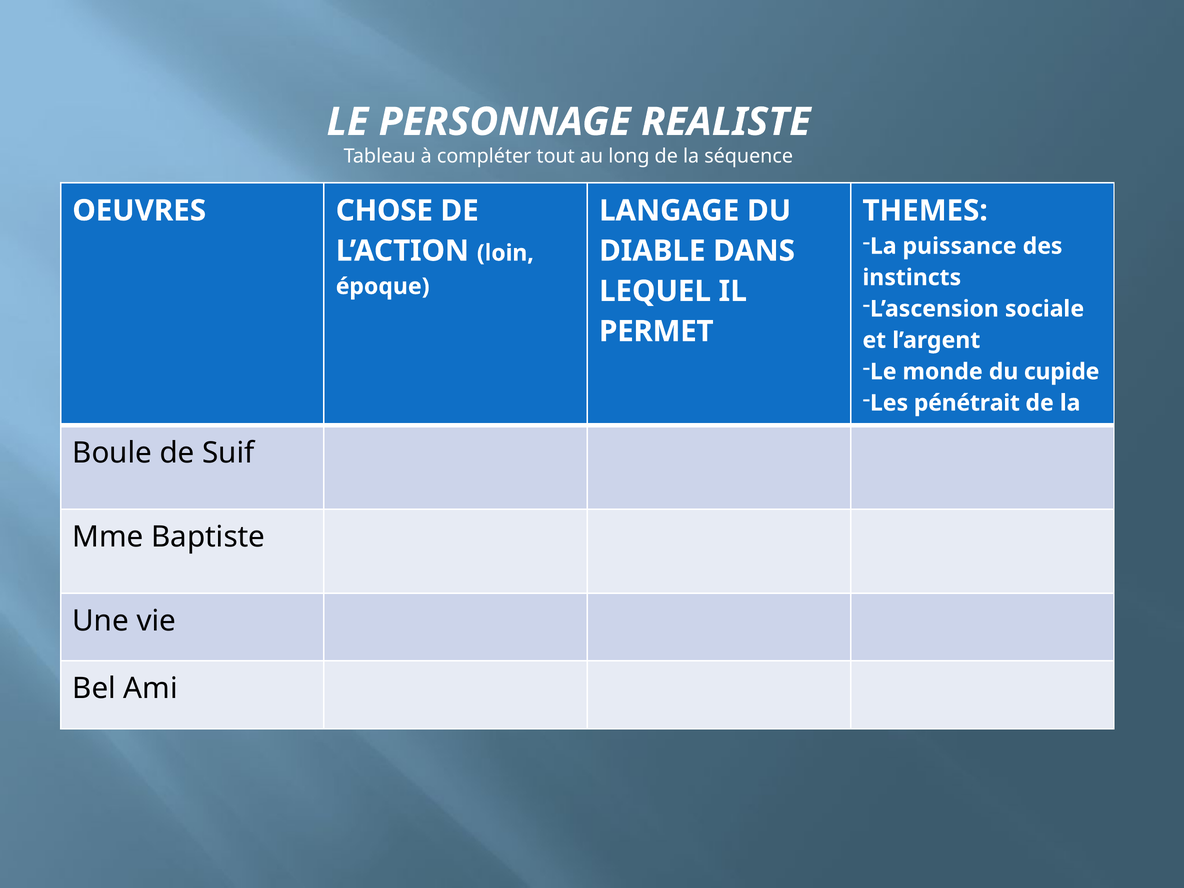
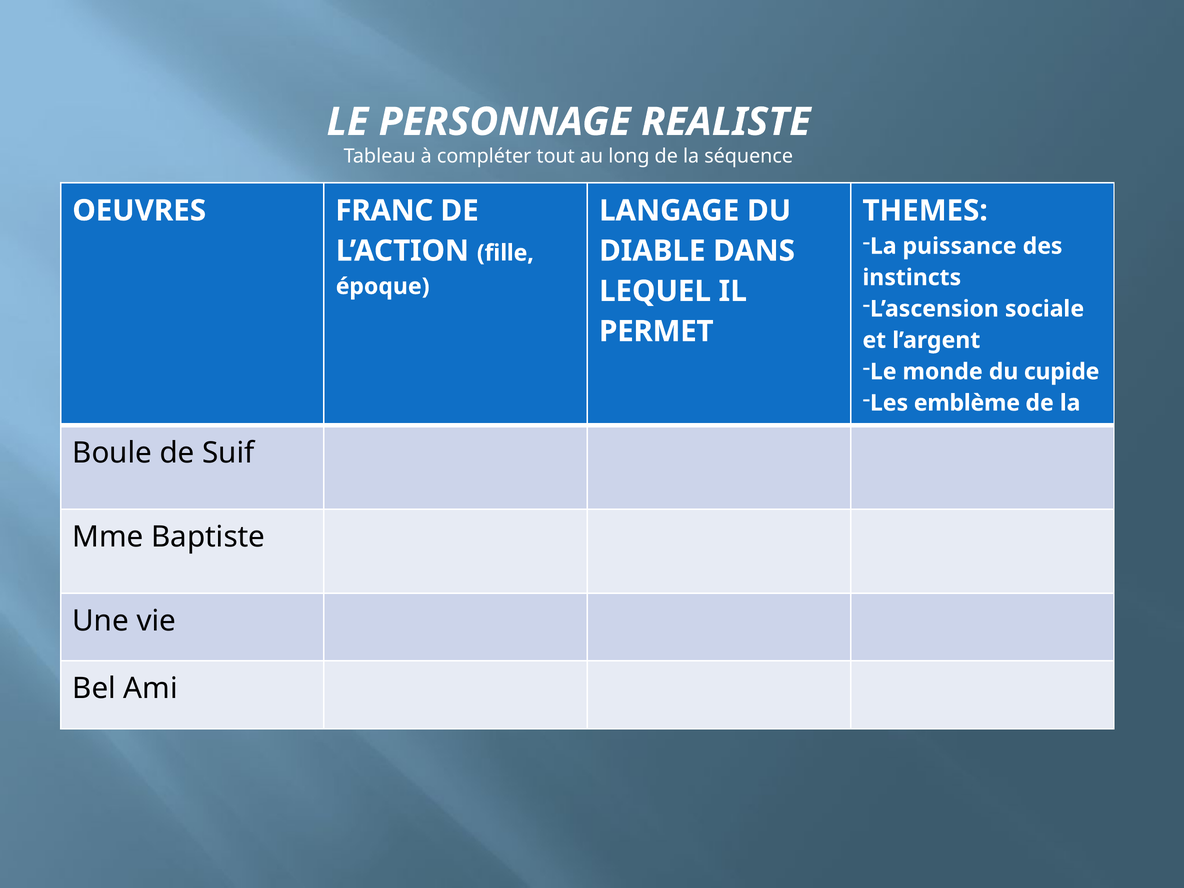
CHOSE: CHOSE -> FRANC (384, 211)
loin: loin -> fille (505, 253)
pénétrait: pénétrait -> emblème (967, 403)
